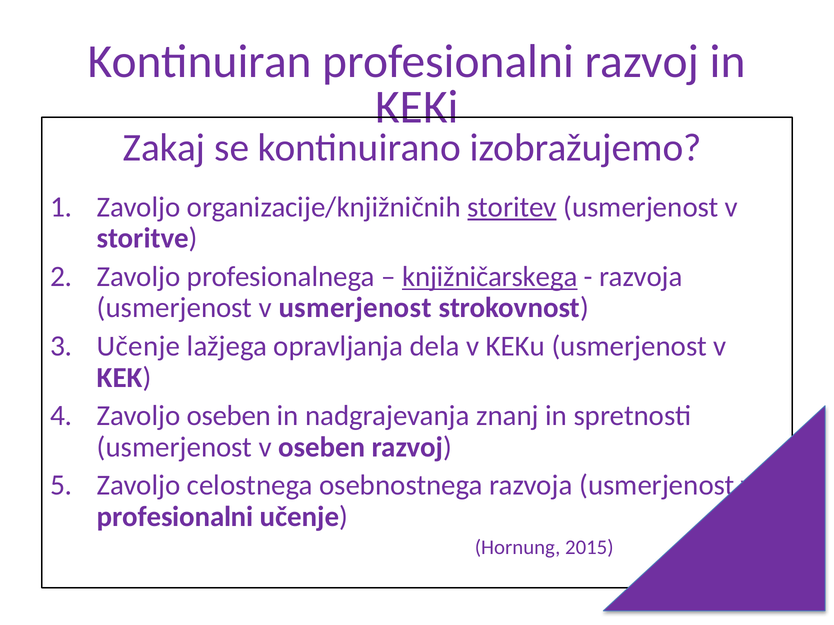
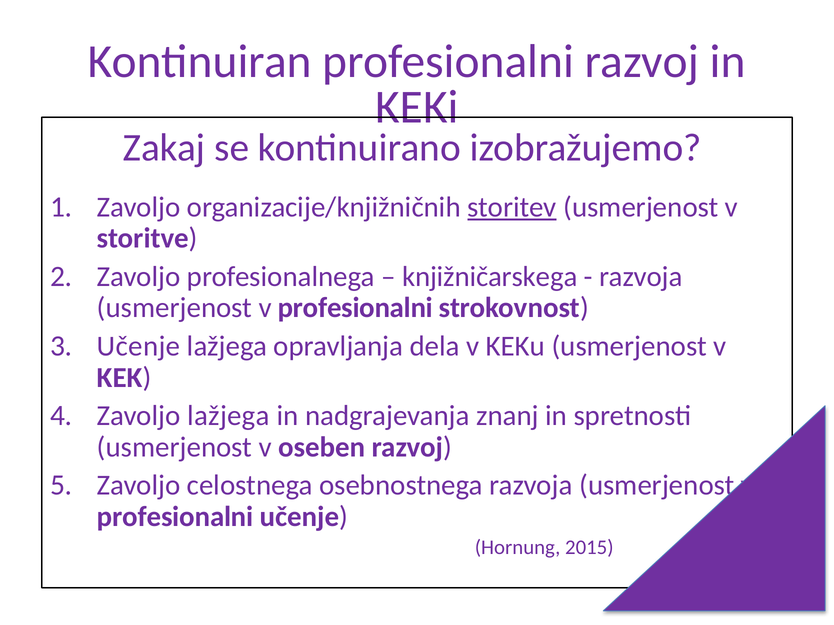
knjižničarskega underline: present -> none (490, 277)
usmerjenost: usmerjenost -> profesionalni (355, 308)
Zavoljo oseben: oseben -> lažjega (228, 416)
